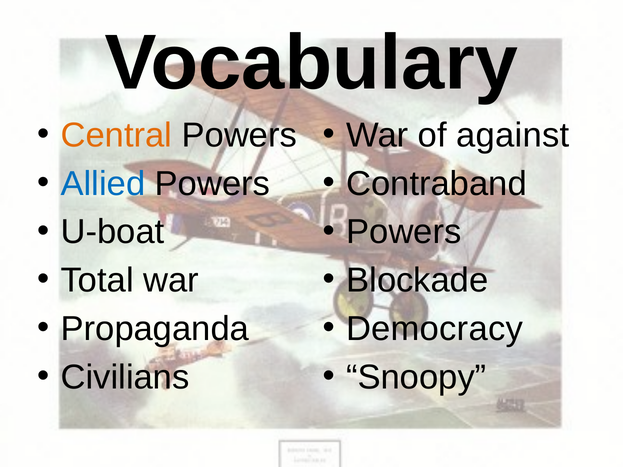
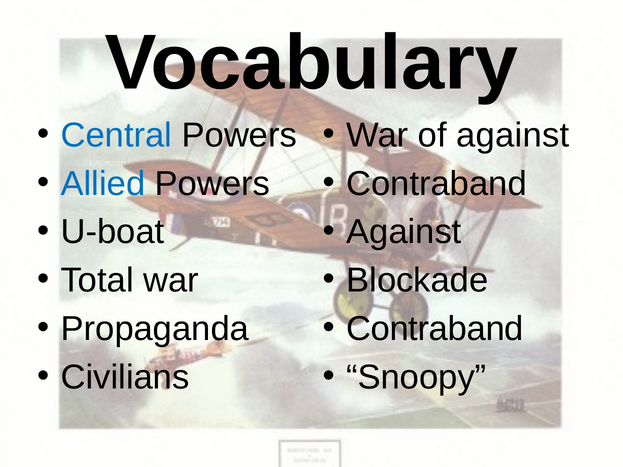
Central colour: orange -> blue (116, 135)
Powers: Powers -> Against (404, 232)
Democracy: Democracy -> Contraband (435, 329)
